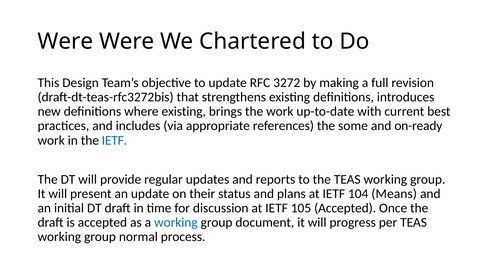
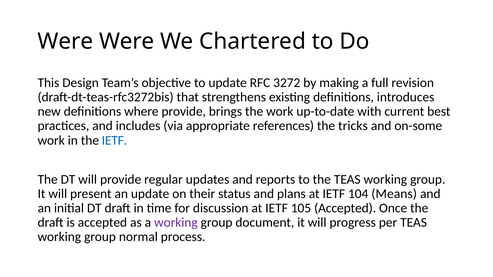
where existing: existing -> provide (184, 112)
some: some -> tricks (353, 126)
on-ready: on-ready -> on-some (418, 126)
working colour: blue -> purple (176, 223)
